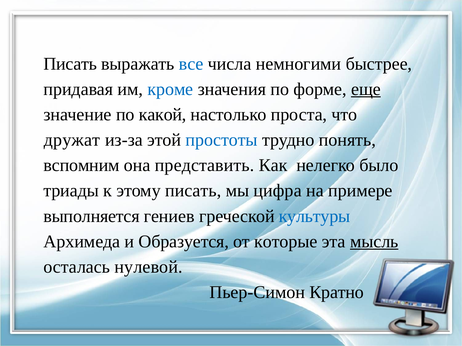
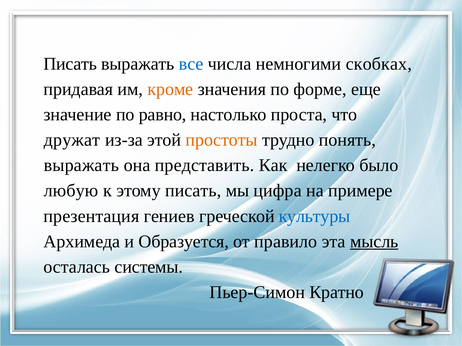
быстрее: быстрее -> скобках (379, 64)
кроме colour: blue -> orange (170, 89)
еще underline: present -> none (366, 89)
какой: какой -> равно (163, 115)
простоты colour: blue -> orange (222, 140)
вспомним: вспомним -> выражать (81, 166)
триады: триады -> любую (71, 191)
выполняется: выполняется -> презентация (91, 216)
которые: которые -> правило (286, 242)
нулевой: нулевой -> системы (149, 267)
